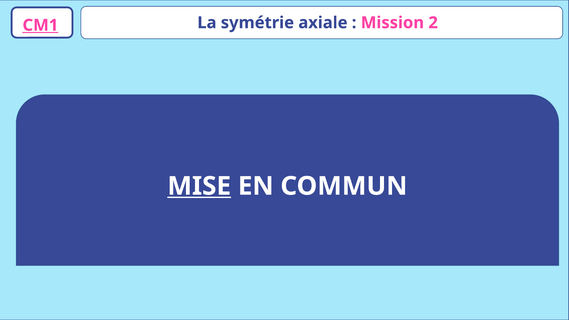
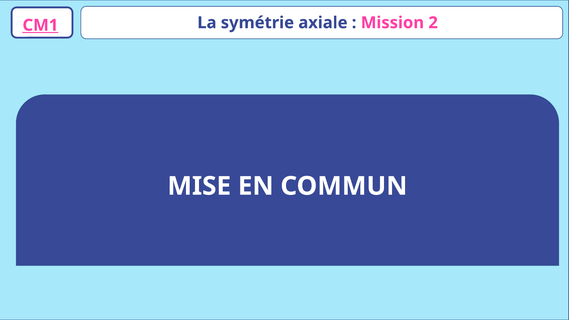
MISE underline: present -> none (199, 186)
